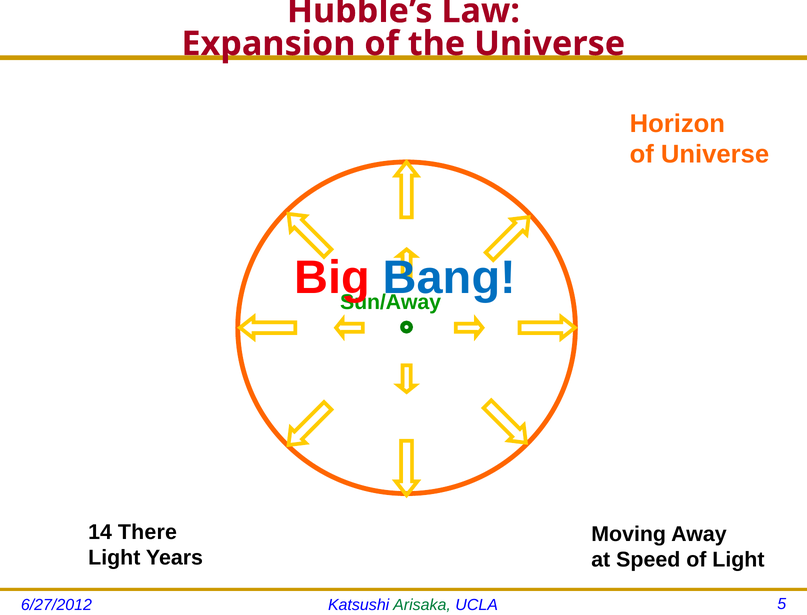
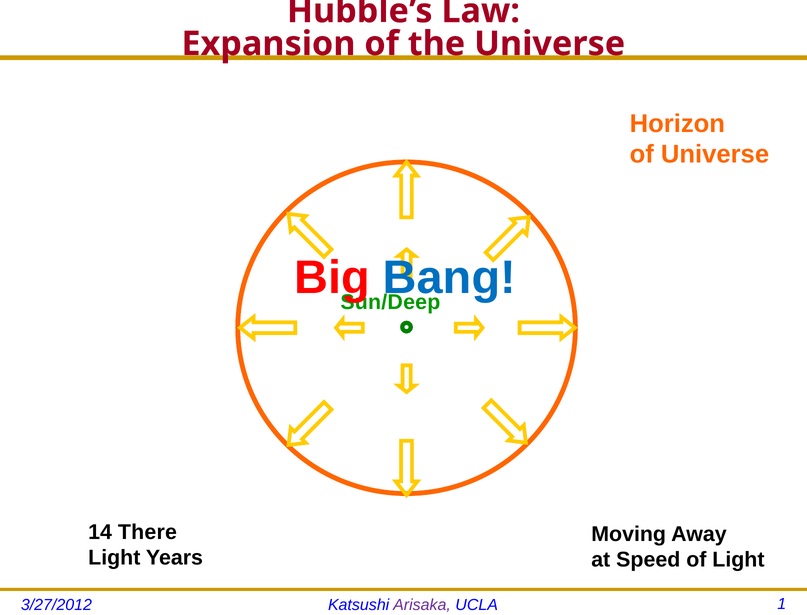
Sun/Away: Sun/Away -> Sun/Deep (390, 302)
6/27/2012: 6/27/2012 -> 3/27/2012 (56, 605)
Arisaka colour: green -> purple (422, 605)
5: 5 -> 1 (782, 604)
